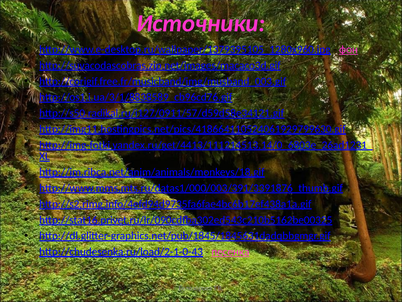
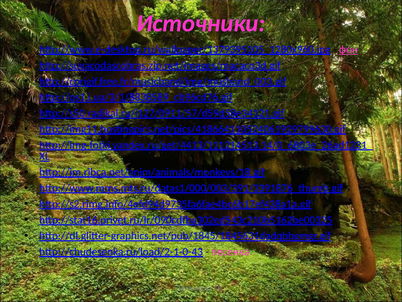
песенка underline: present -> none (230, 251)
